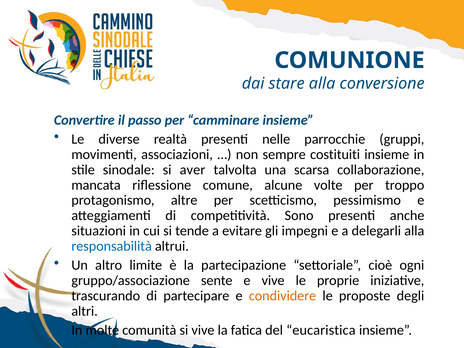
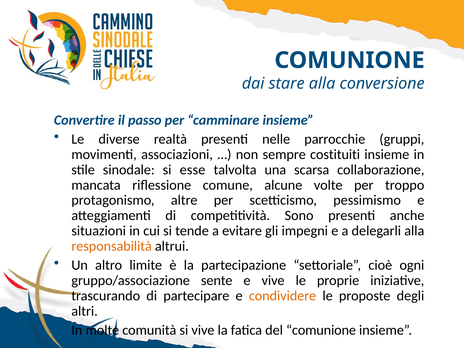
aver: aver -> esse (193, 170)
responsabilità colour: blue -> orange (112, 246)
del eucaristica: eucaristica -> comunione (321, 330)
